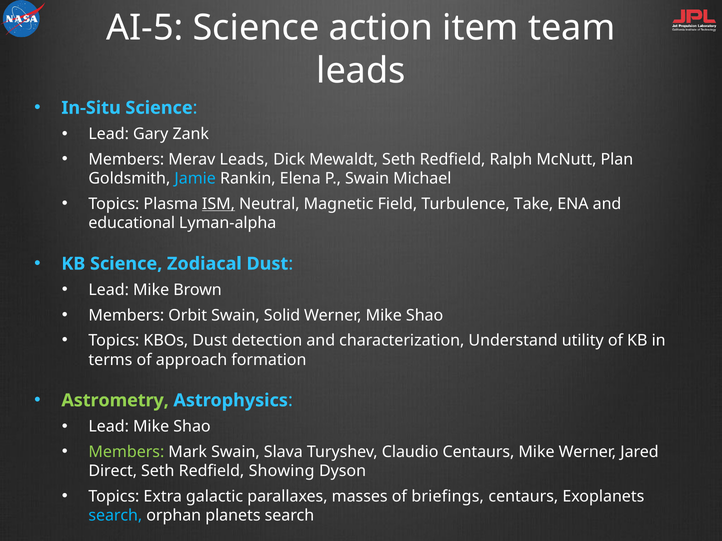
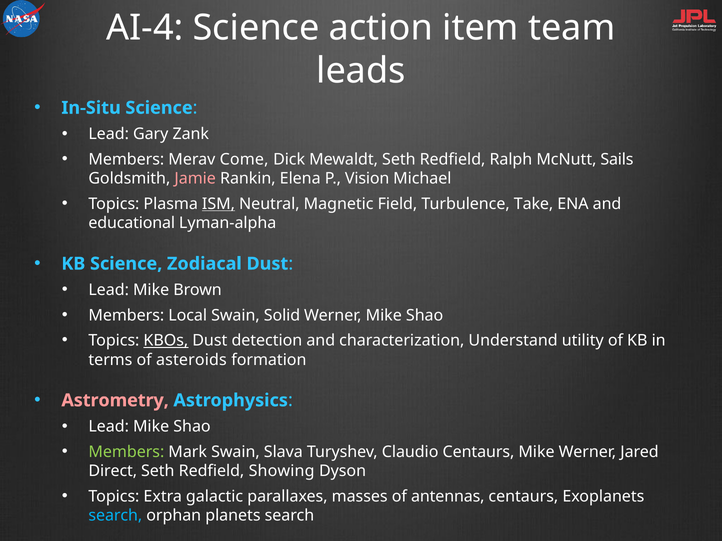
AI-5: AI-5 -> AI-4 (145, 28)
Merav Leads: Leads -> Come (244, 160)
Plan: Plan -> Sails (617, 160)
Jamie colour: light blue -> pink (195, 179)
P Swain: Swain -> Vision (367, 179)
Orbit: Orbit -> Local (188, 316)
KBOs underline: none -> present (166, 341)
approach: approach -> asteroids (191, 360)
Astrometry colour: light green -> pink (115, 401)
briefings: briefings -> antennas (448, 497)
